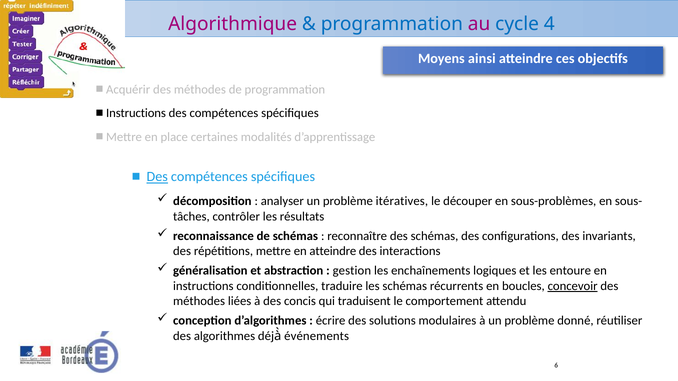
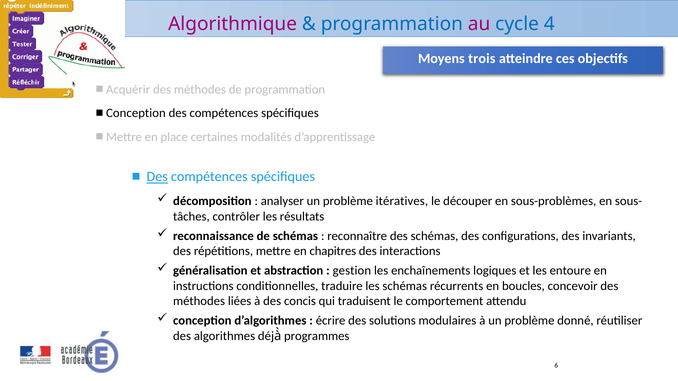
ainsi: ainsi -> trois (482, 59)
Instructions: Instructions -> Conception (136, 113)
en atteindre: atteindre -> chapitres (333, 251)
concevoir underline: present -> none (573, 286)
événements: événements -> programmes (317, 336)
